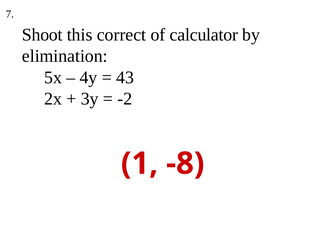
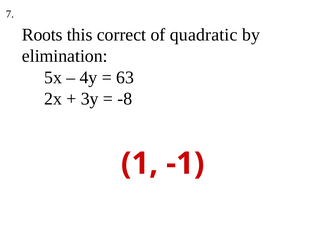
Shoot: Shoot -> Roots (42, 35)
calculator: calculator -> quadratic (204, 35)
43: 43 -> 63 (125, 77)
-2: -2 -> -8 (125, 99)
-8: -8 -> -1 (185, 163)
